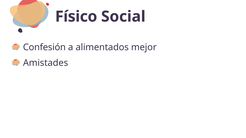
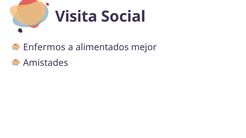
Físico: Físico -> Visita (76, 17)
Confesión: Confesión -> Enfermos (44, 47)
